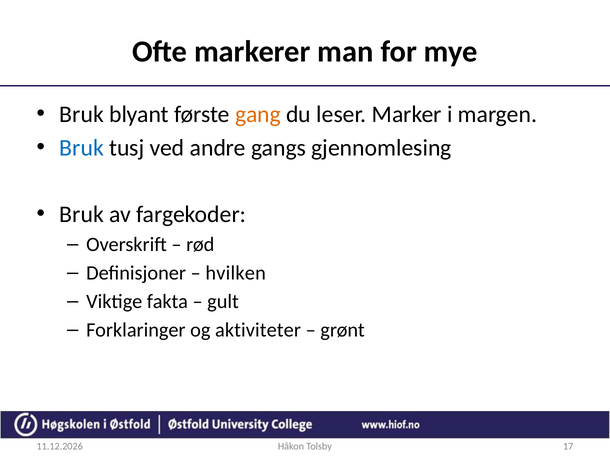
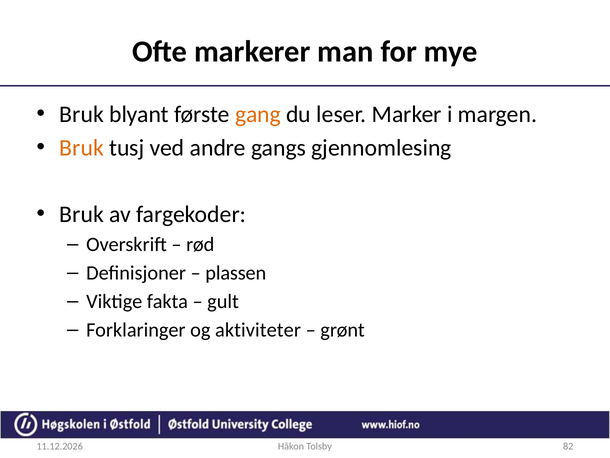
Bruk colour: blue -> orange (82, 148)
hvilken: hvilken -> plassen (236, 273)
17: 17 -> 82 (568, 446)
